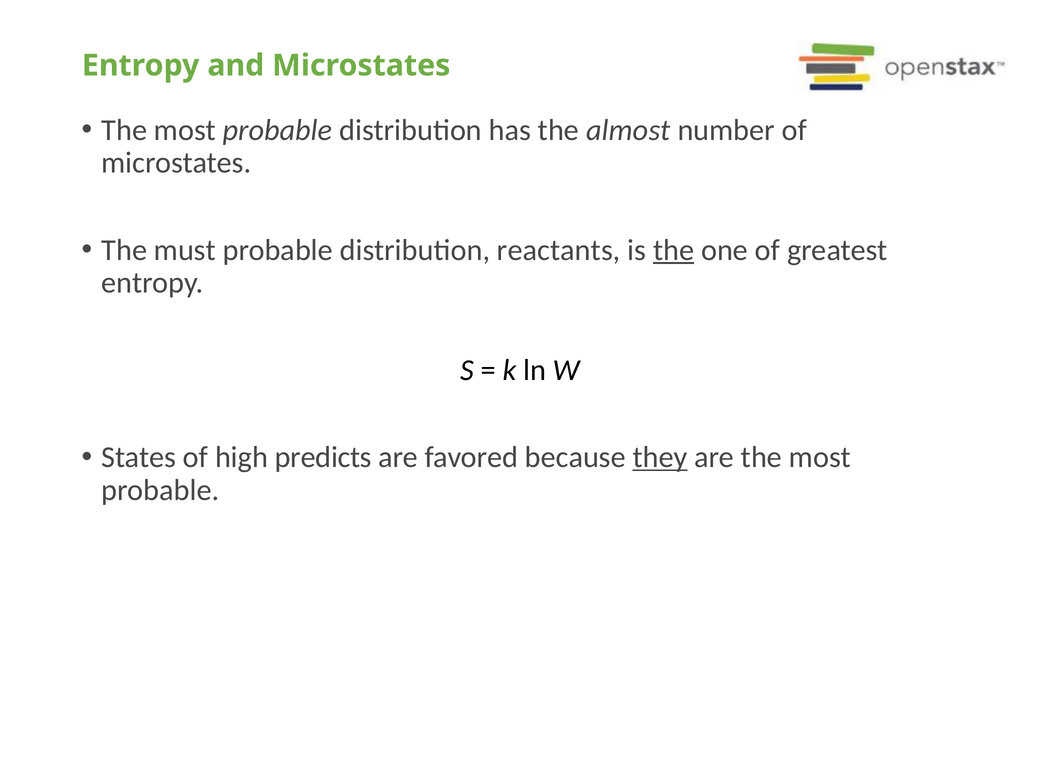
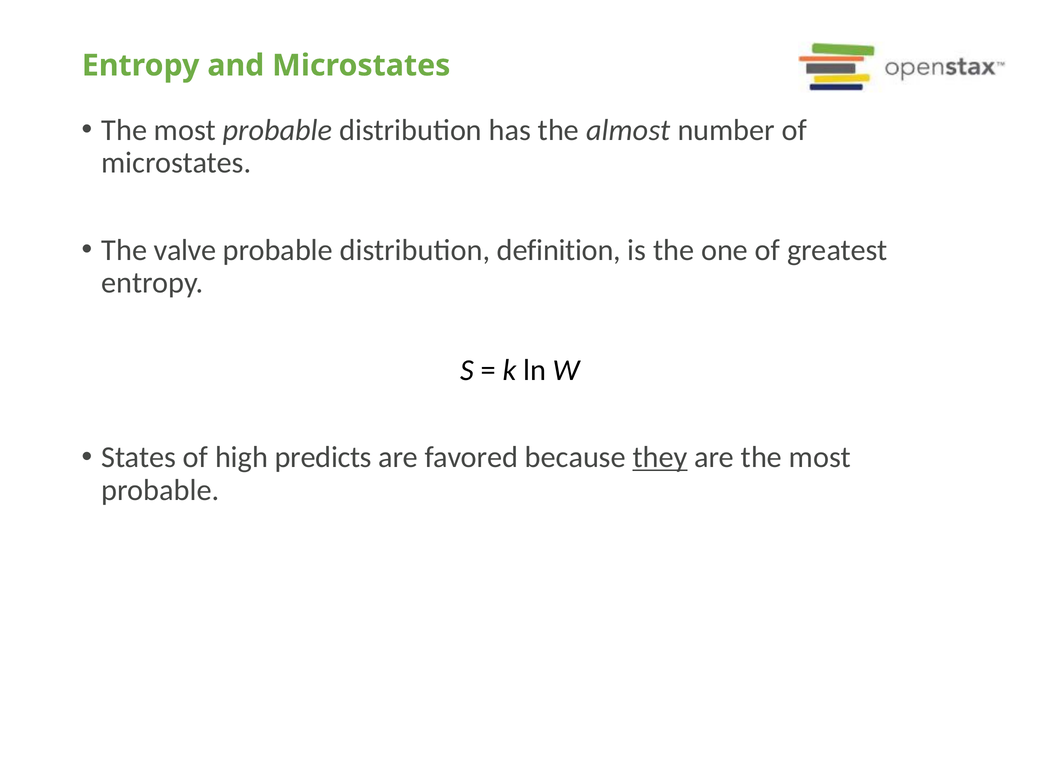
must: must -> valve (185, 250)
reactants: reactants -> definition (559, 250)
the underline: present -> none (674, 250)
